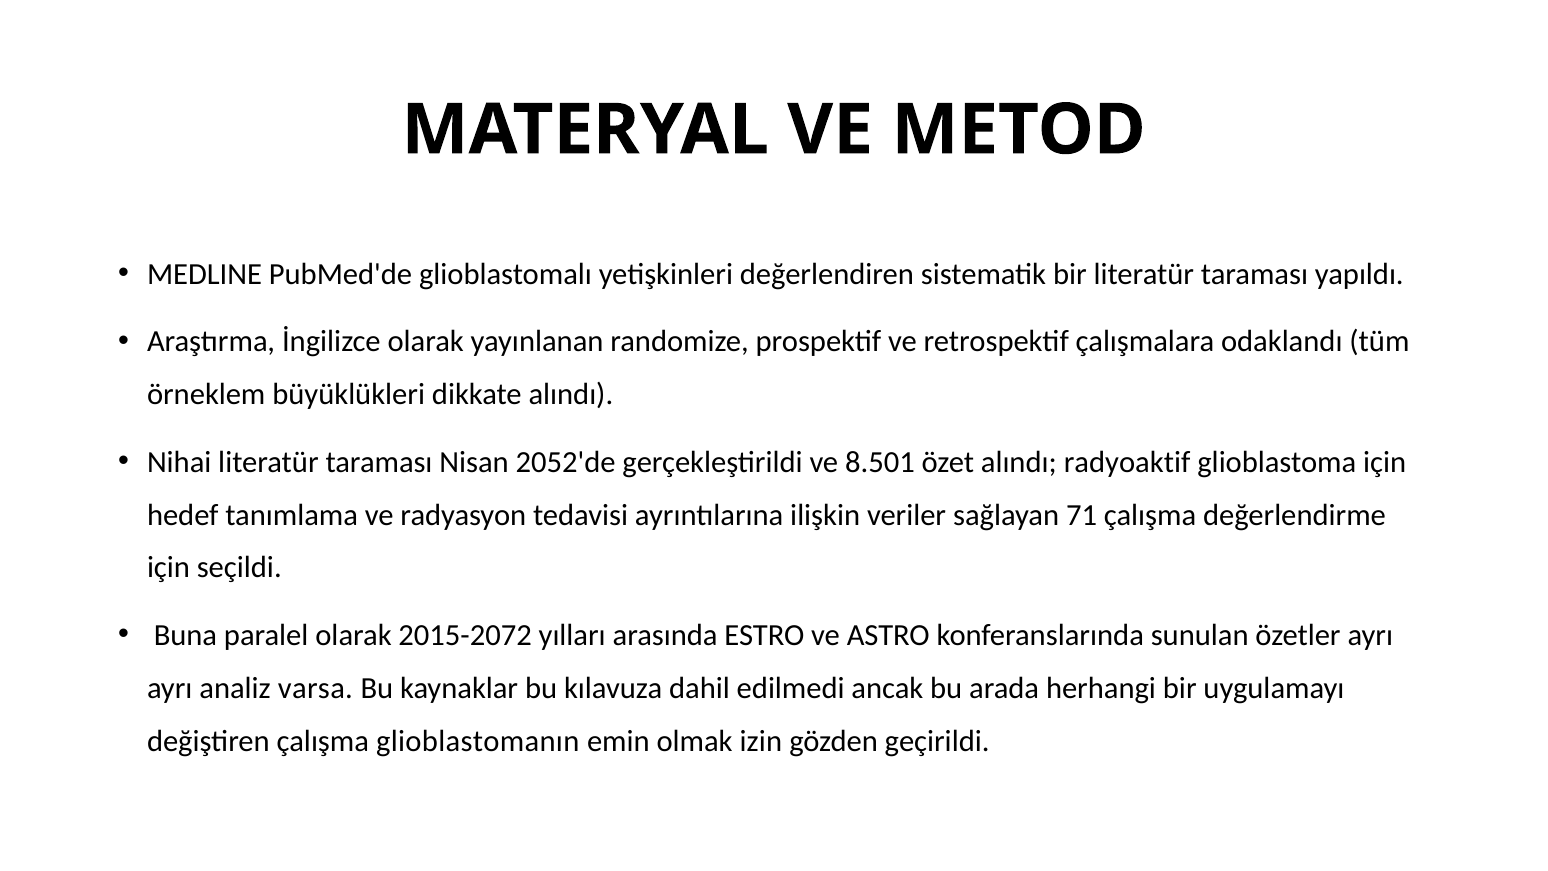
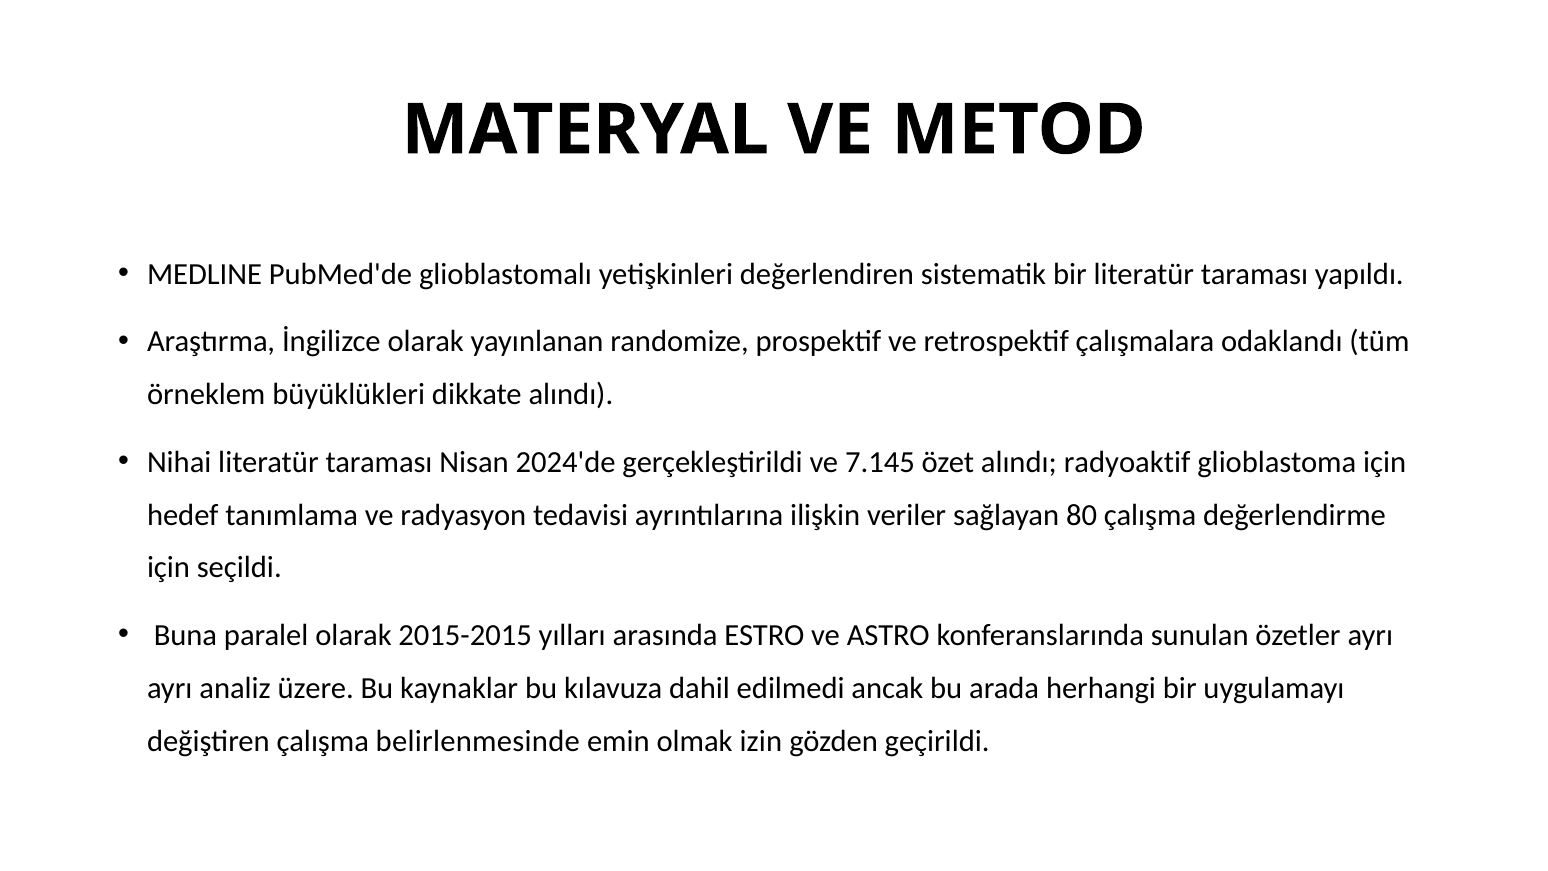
2052'de: 2052'de -> 2024'de (566, 462)
8.501: 8.501 -> 7.145 (880, 462)
71: 71 -> 80 (1082, 515)
2015-2072: 2015-2072 -> 2015-2015 (465, 635)
varsa: varsa -> üzere (316, 688)
glioblastomanın: glioblastomanın -> belirlenmesinde (478, 741)
